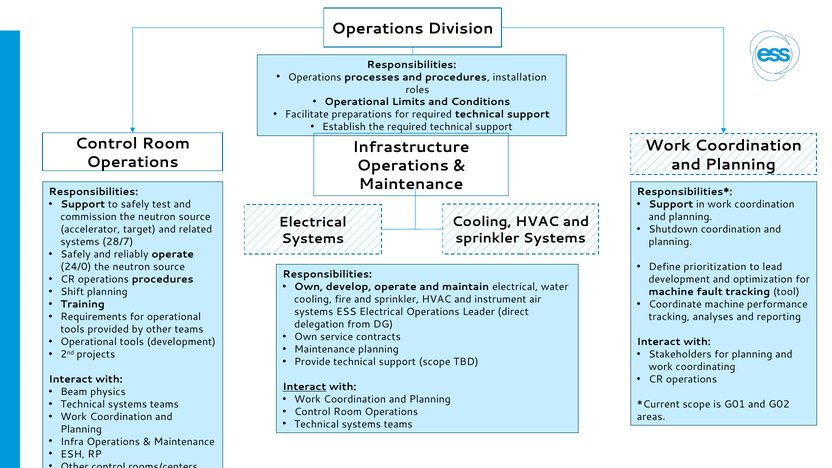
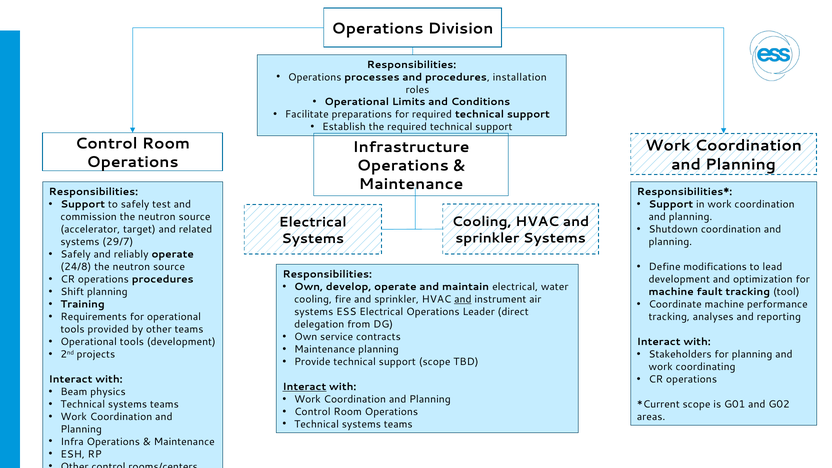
28/7: 28/7 -> 29/7 (118, 242)
prioritization: prioritization -> modifications (715, 267)
24/0: 24/0 -> 24/8 (76, 267)
and underline: none -> present (463, 299)
